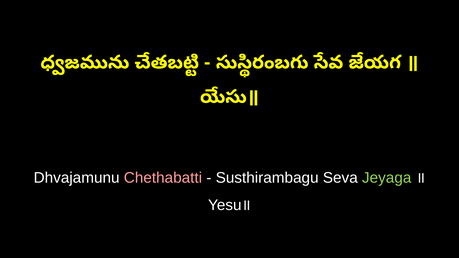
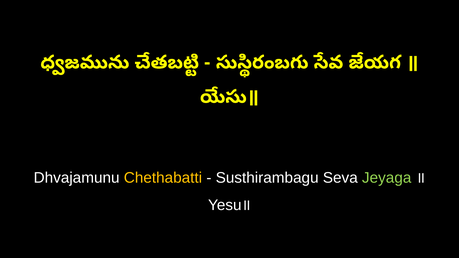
Chethabatti colour: pink -> yellow (163, 178)
